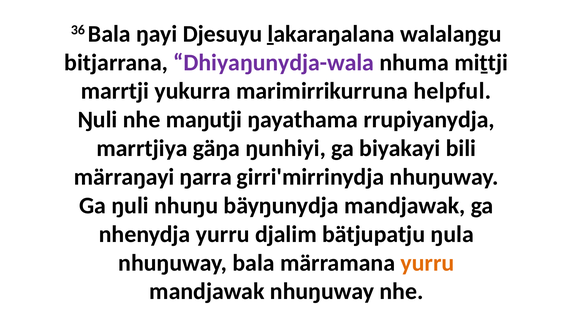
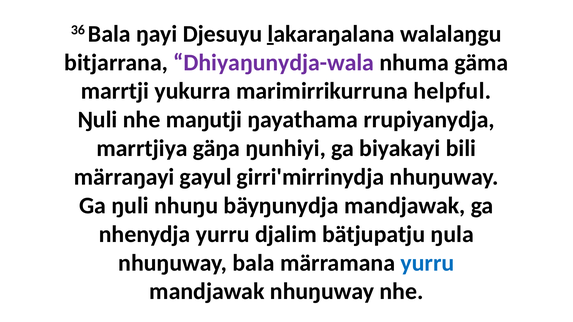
miṯtji: miṯtji -> gäma (481, 63)
ŋarra: ŋarra -> gayul (206, 177)
yurru colour: orange -> blue (427, 263)
